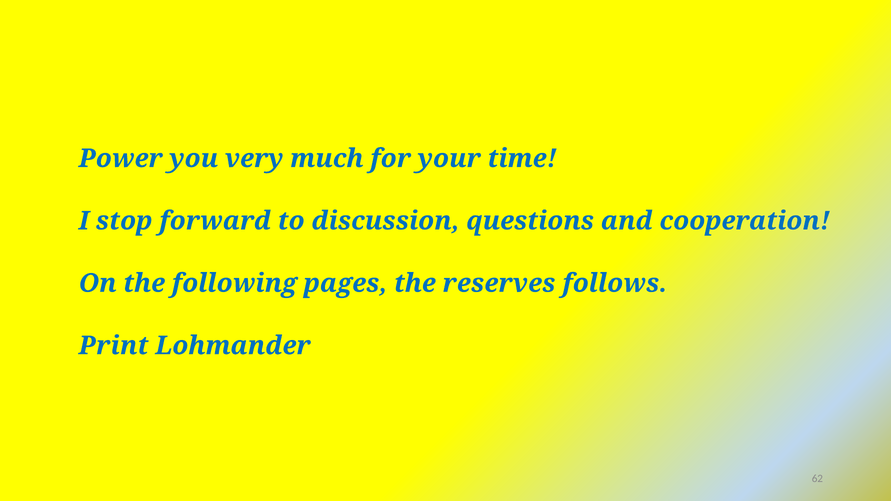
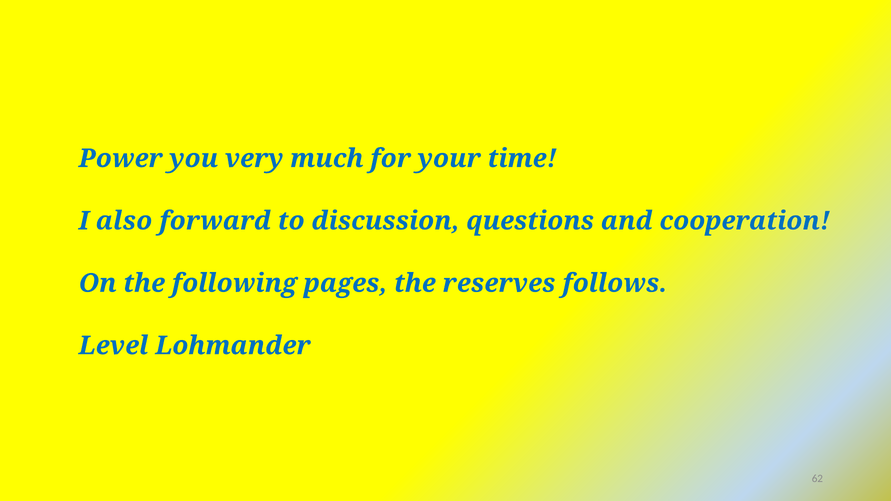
stop: stop -> also (124, 221)
Print: Print -> Level (114, 346)
